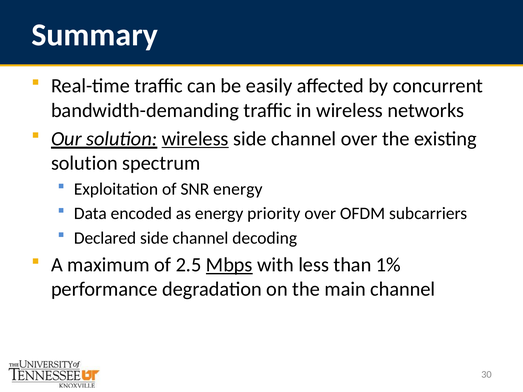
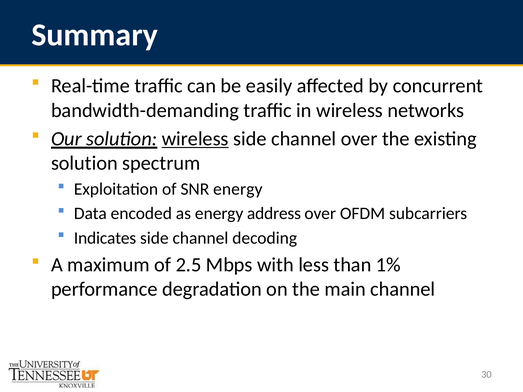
priority: priority -> address (274, 214)
Declared: Declared -> Indicates (105, 238)
Mbps underline: present -> none (229, 265)
